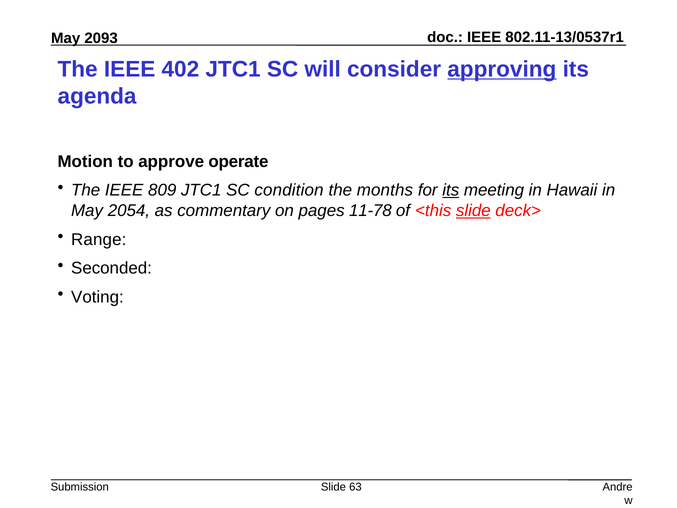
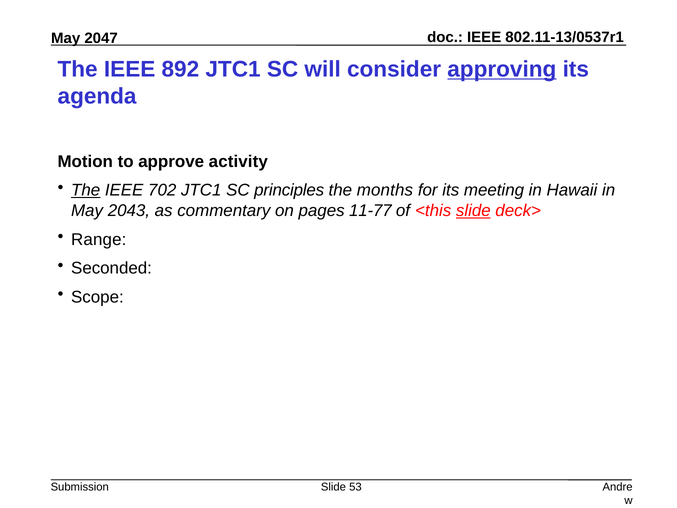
2093: 2093 -> 2047 (101, 38)
402: 402 -> 892 (180, 69)
operate: operate -> activity (238, 161)
The underline: none -> present (86, 190)
809: 809 -> 702 (162, 190)
condition: condition -> principles (289, 190)
its underline: present -> none (451, 190)
2054: 2054 -> 2043 (129, 211)
11-78: 11-78 -> 11-77 (370, 211)
Voting: Voting -> Scope (97, 297)
63: 63 -> 53 (355, 487)
